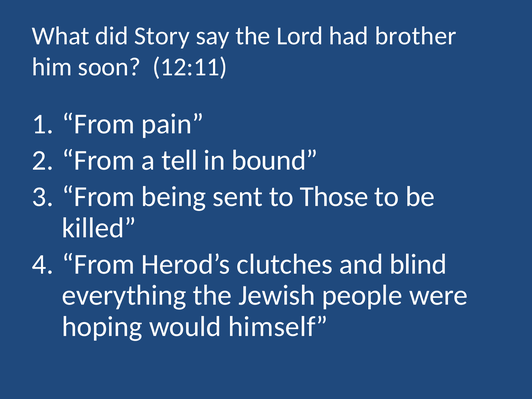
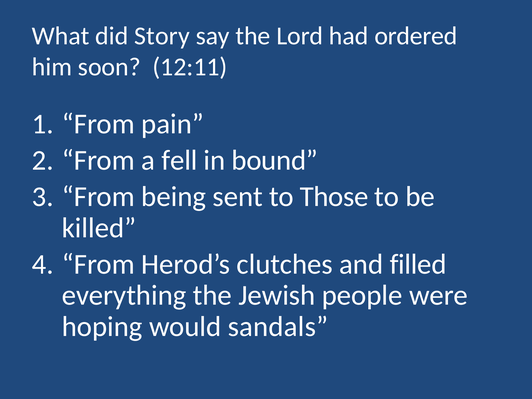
brother: brother -> ordered (416, 36)
tell: tell -> fell (179, 160)
blind: blind -> filled (418, 264)
himself: himself -> sandals (278, 327)
